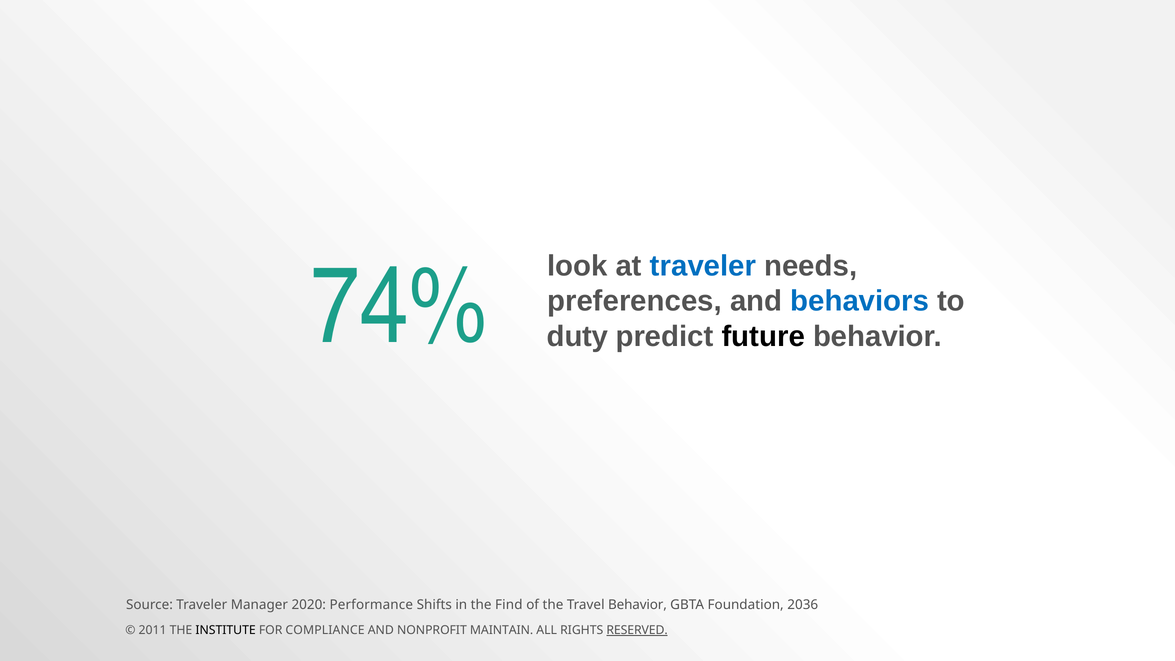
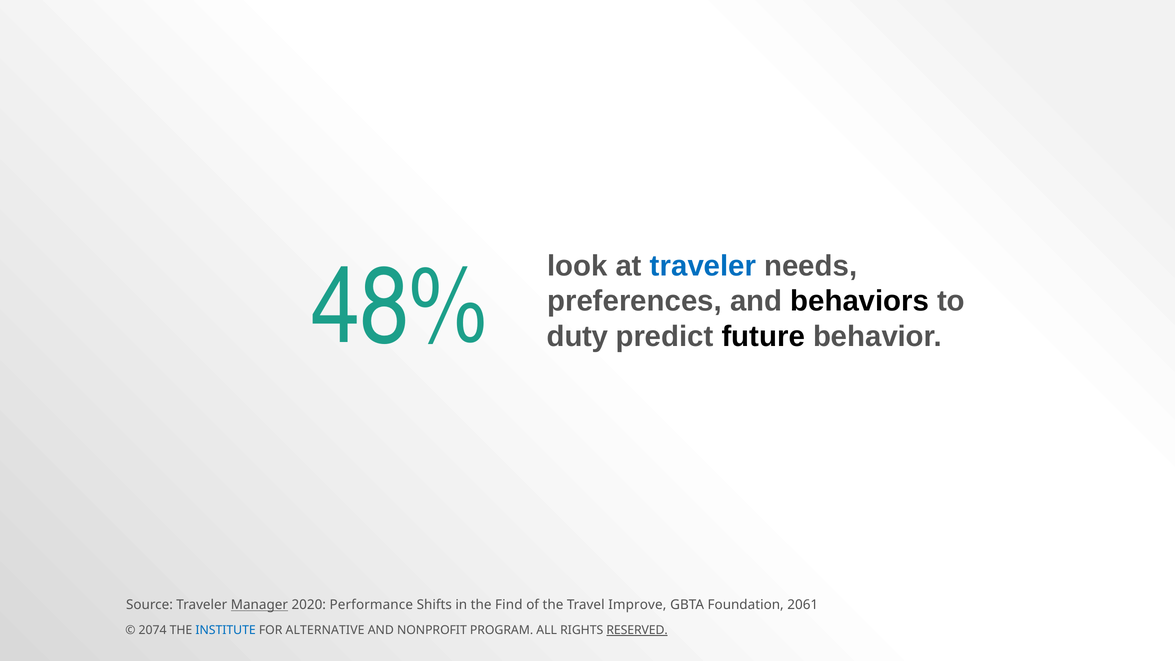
74%: 74% -> 48% (399, 307)
behaviors colour: blue -> black (860, 301)
Manager underline: none -> present (259, 605)
Travel Behavior: Behavior -> Improve (637, 605)
2036: 2036 -> 2061 (803, 605)
2011: 2011 -> 2074 (153, 630)
INSTITUTE colour: black -> blue (226, 630)
COMPLIANCE: COMPLIANCE -> ALTERNATIVE (325, 630)
MAINTAIN: MAINTAIN -> PROGRAM (502, 630)
